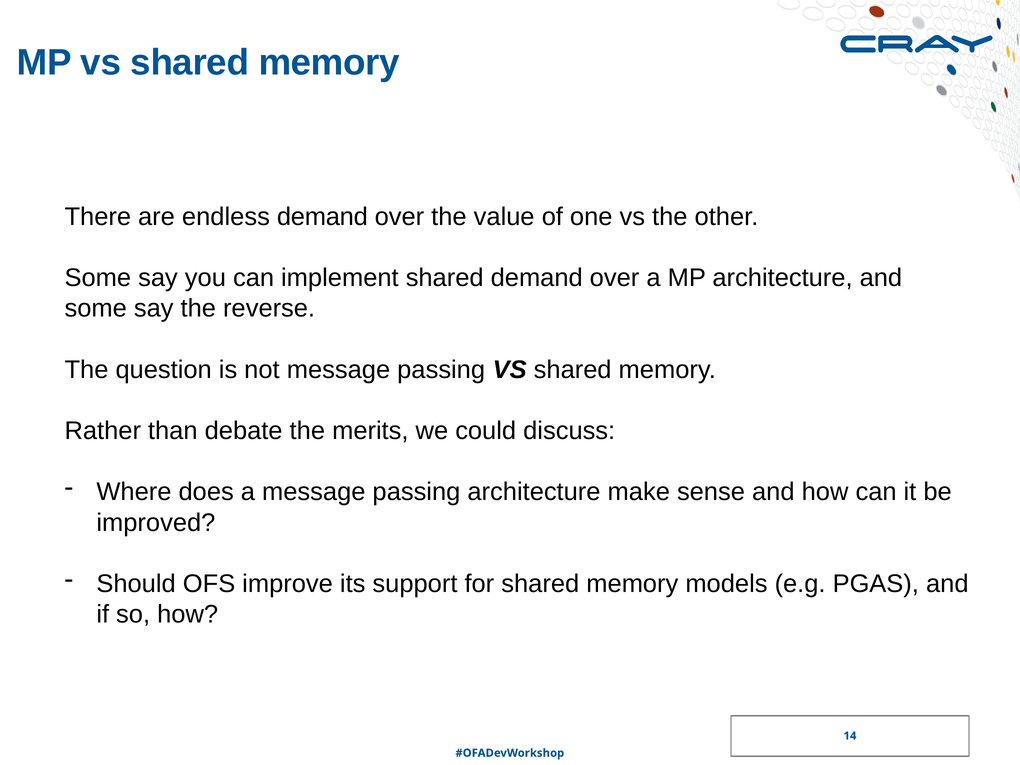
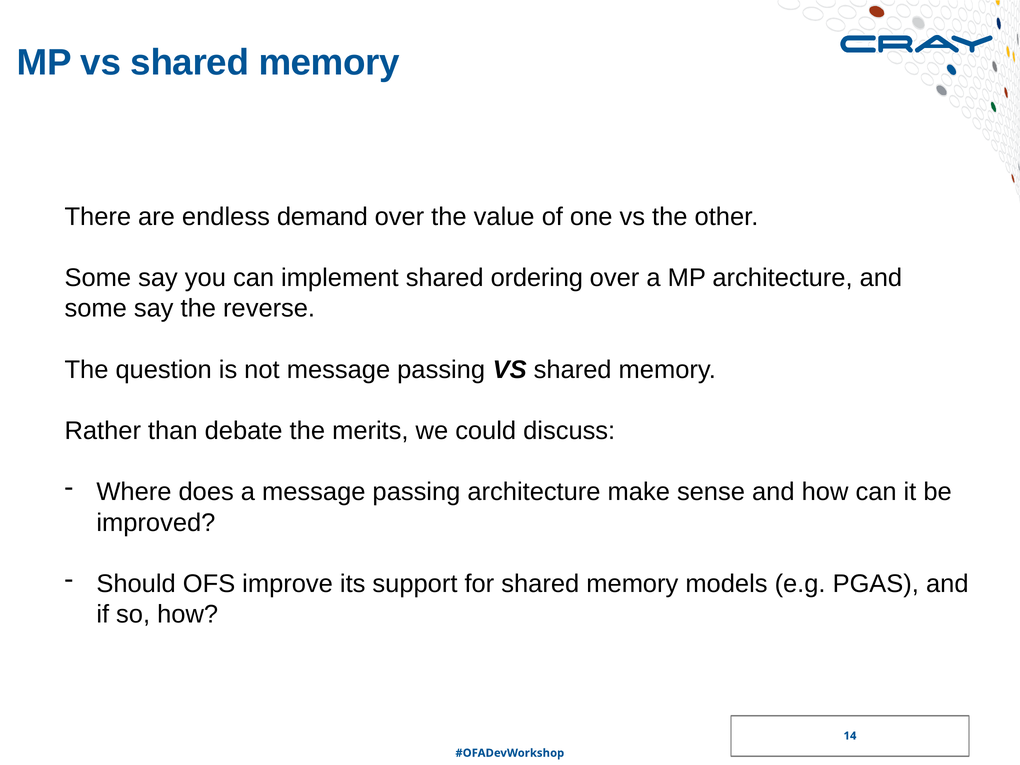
shared demand: demand -> ordering (537, 278)
